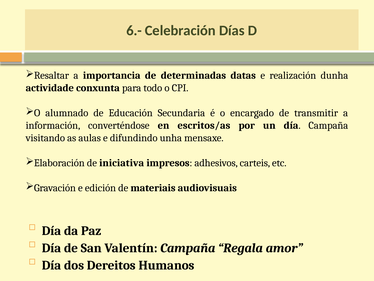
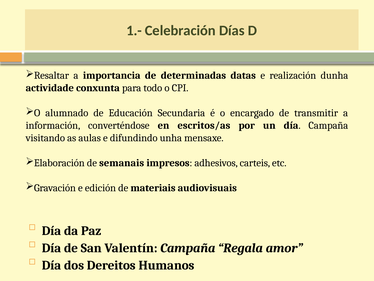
6.-: 6.- -> 1.- (134, 31)
iniciativa: iniciativa -> semanais (122, 163)
